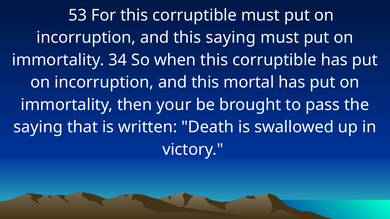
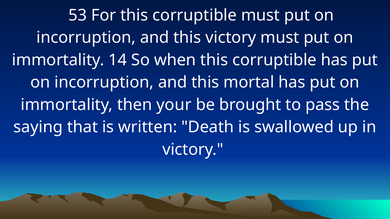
this saying: saying -> victory (231, 38)
34: 34 -> 14 (118, 60)
